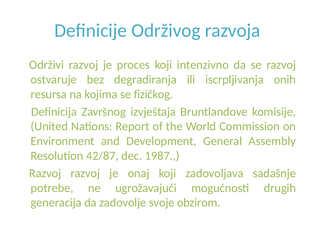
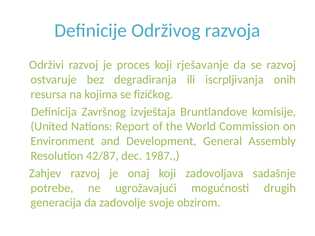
intenzivno: intenzivno -> rješavanje (203, 65)
Razvoj: Razvoj -> Zahjev (45, 173)
